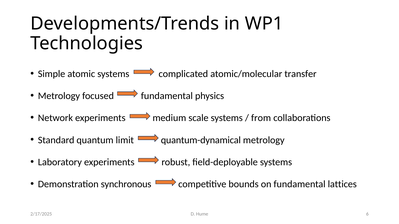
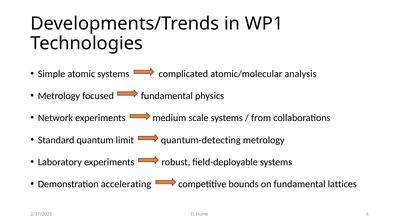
transfer: transfer -> analysis (300, 74)
quantum-dynamical: quantum-dynamical -> quantum-detecting (201, 140)
synchronous: synchronous -> accelerating (126, 184)
